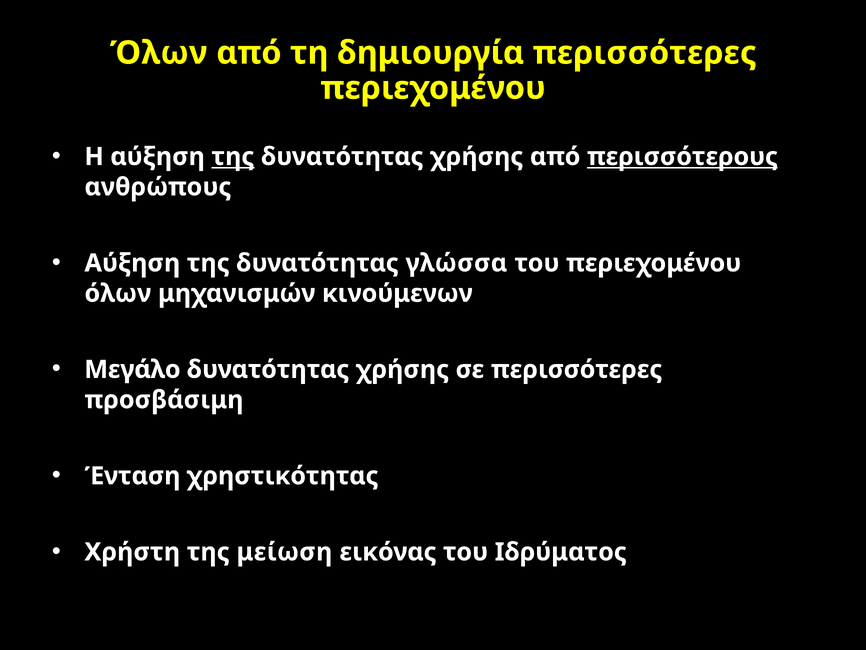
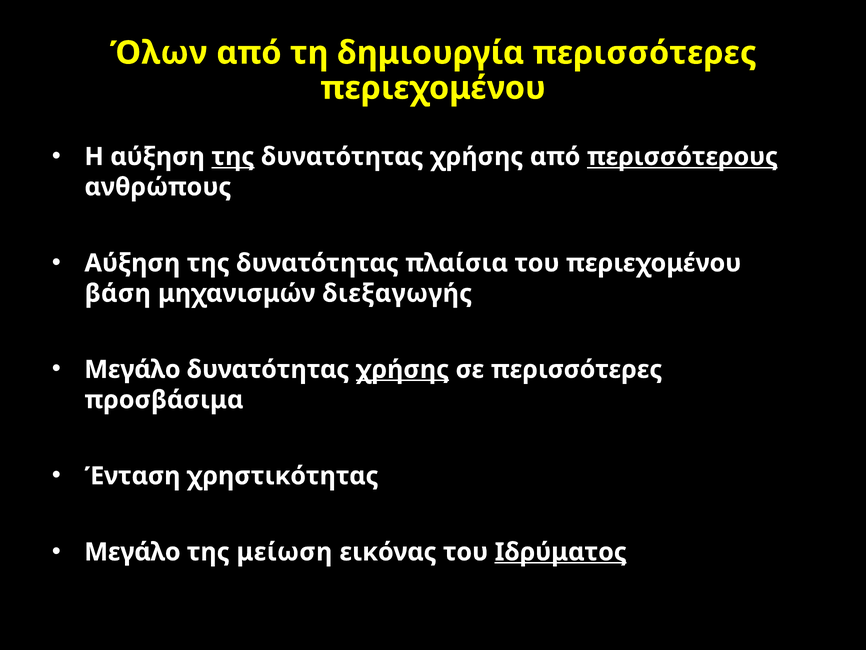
γλώσσα: γλώσσα -> πλαίσια (457, 263)
όλων: όλων -> βάση (118, 293)
κινούμενων: κινούμενων -> διεξαγωγής (397, 293)
χρήσης underline: none -> present (402, 369)
προσβάσιμη: προσβάσιμη -> προσβάσιμα (164, 400)
Χρήστη: Χρήστη -> Μεγάλο (132, 552)
Ιδρύματος underline: none -> present (561, 552)
